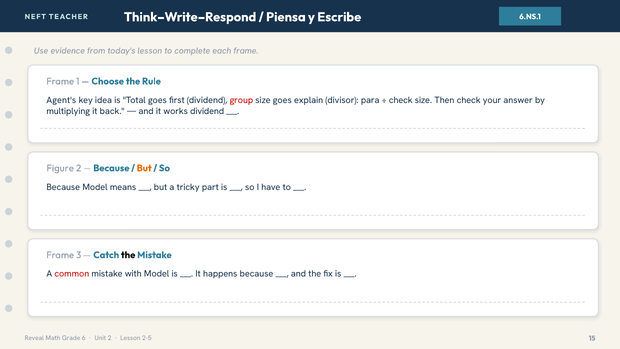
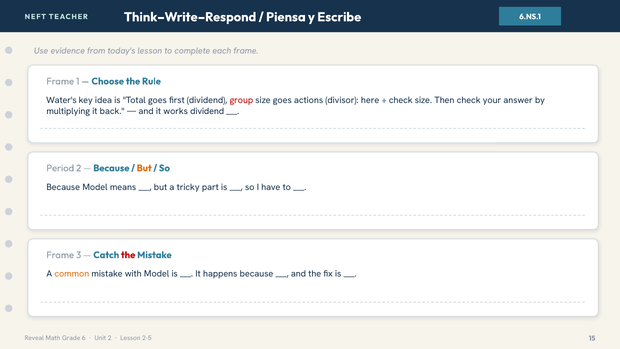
Agent's: Agent's -> Water's (61, 100)
explain: explain -> actions (309, 100)
para: para -> here (370, 100)
Figure: Figure -> Period (60, 168)
the colour: black -> red (128, 255)
common colour: red -> orange (72, 274)
